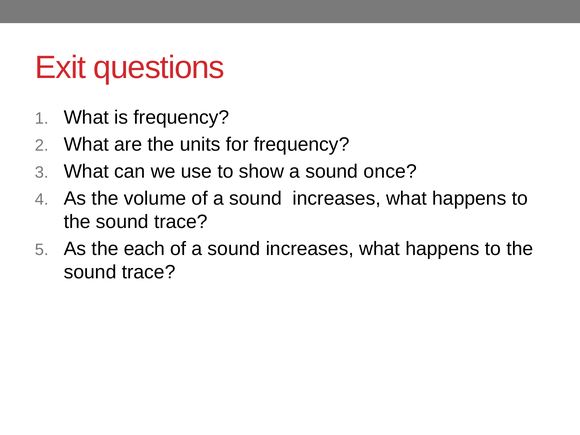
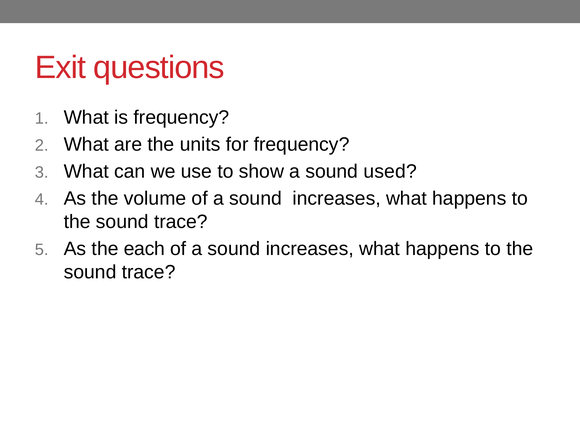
once: once -> used (390, 171)
